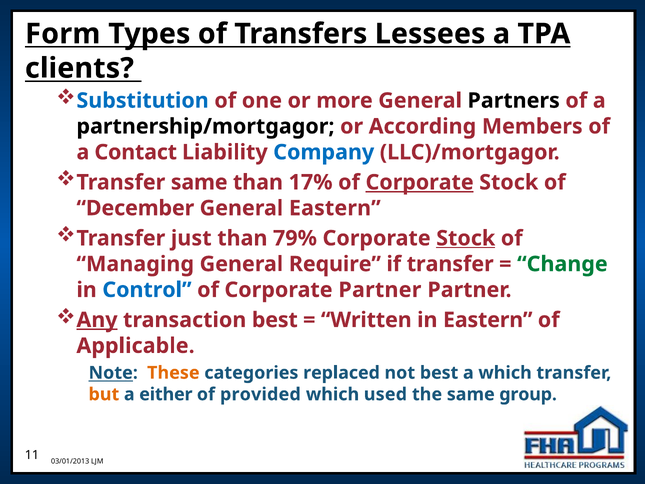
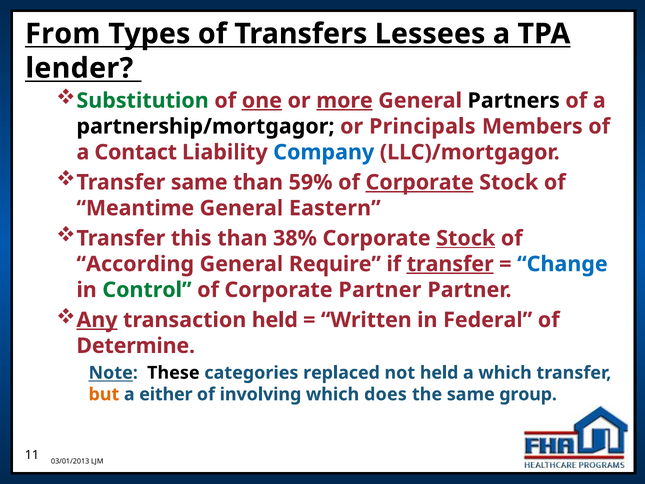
Form: Form -> From (63, 34)
clients: clients -> lender (79, 68)
Substitution colour: blue -> green (143, 101)
one underline: none -> present (262, 101)
more underline: none -> present (344, 101)
According: According -> Principals (422, 126)
17%: 17% -> 59% (311, 182)
December: December -> Meantime (135, 208)
just: just -> this (191, 238)
79%: 79% -> 38% (295, 238)
Managing: Managing -> According (135, 264)
transfer underline: none -> present (450, 264)
Change colour: green -> blue (562, 264)
Control colour: blue -> green (147, 290)
transaction best: best -> held (275, 320)
in Eastern: Eastern -> Federal (488, 320)
Applicable: Applicable -> Determine (136, 346)
These colour: orange -> black (173, 373)
not best: best -> held (439, 373)
provided: provided -> involving (260, 394)
used: used -> does (385, 394)
